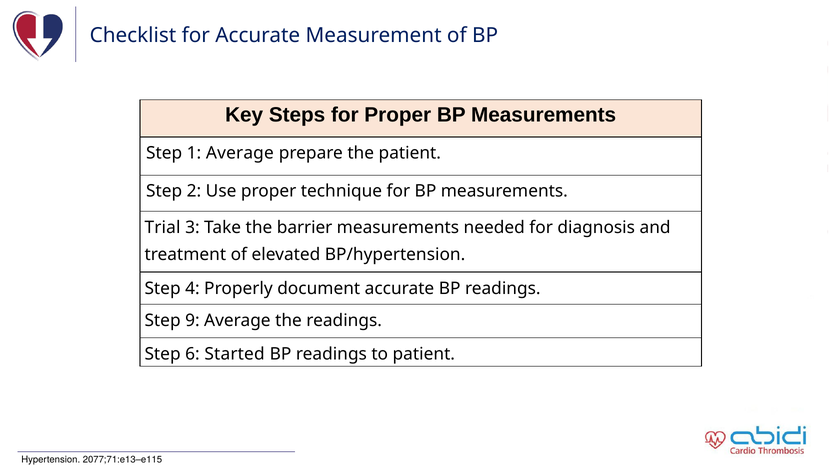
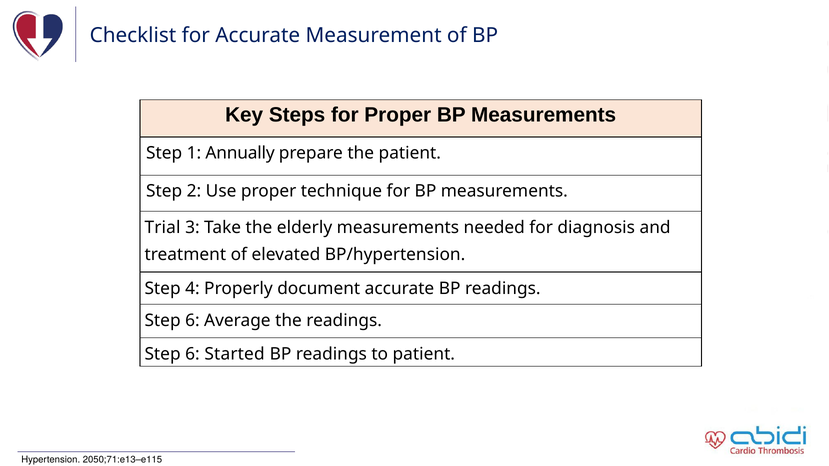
1 Average: Average -> Annually (240, 153)
barrier: barrier -> elderly (305, 228)
9: 9 -> 6 (192, 321)
2077;71:e13–e115: 2077;71:e13–e115 -> 2050;71:e13–e115 (122, 460)
